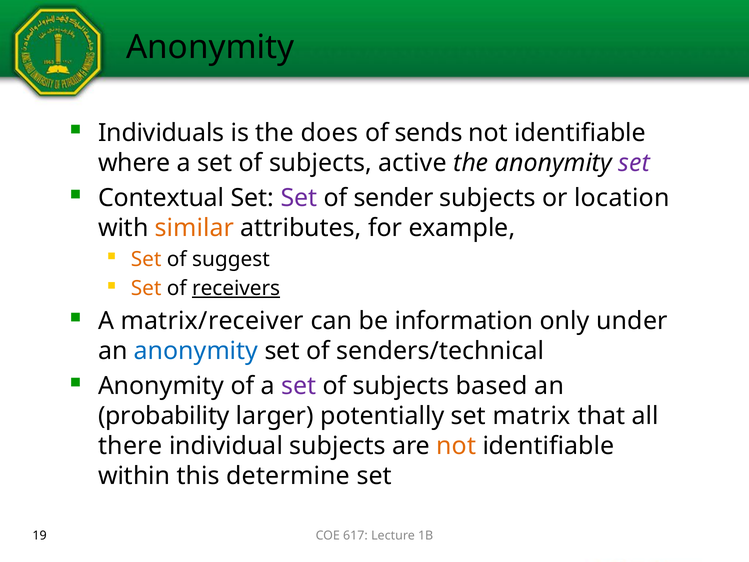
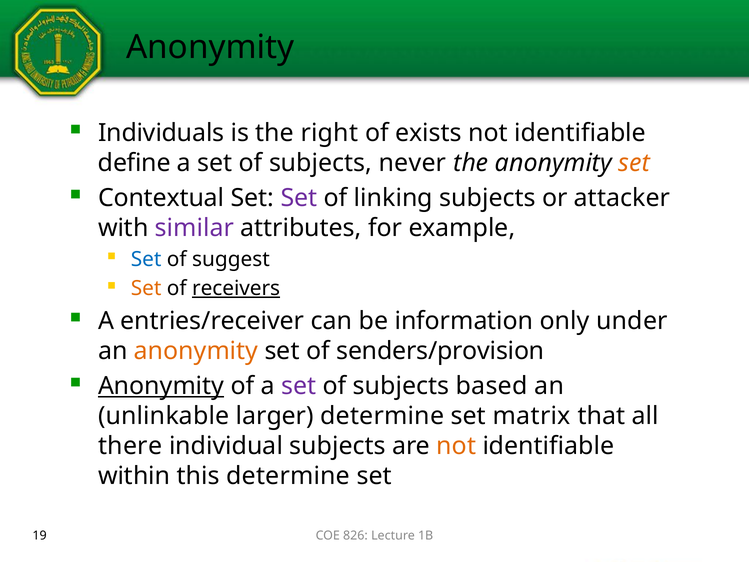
does: does -> right (329, 133)
sends: sends -> exists (428, 133)
where: where -> define (134, 163)
active: active -> never (412, 163)
set colour: purple -> orange (634, 163)
sender: sender -> linking (393, 198)
location: location -> attacker (622, 198)
similar colour: orange -> purple (194, 228)
Set colour: orange -> blue (146, 259)
matrix/receiver: matrix/receiver -> entries/receiver (212, 321)
anonymity colour: blue -> orange (196, 351)
senders/technical: senders/technical -> senders/provision (440, 351)
Anonymity underline: none -> present (161, 386)
probability: probability -> unlinkable (164, 416)
larger potentially: potentially -> determine (382, 416)
617: 617 -> 826 (355, 535)
